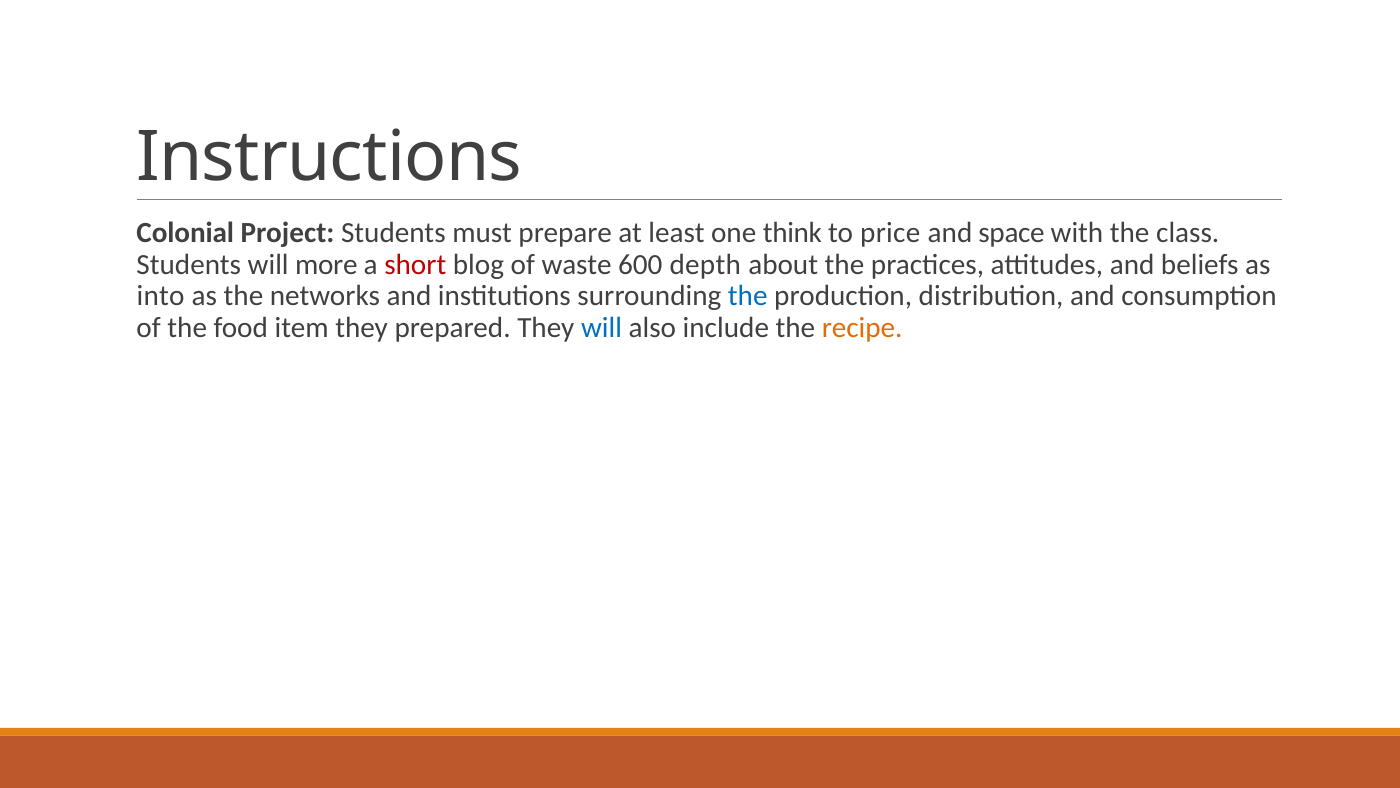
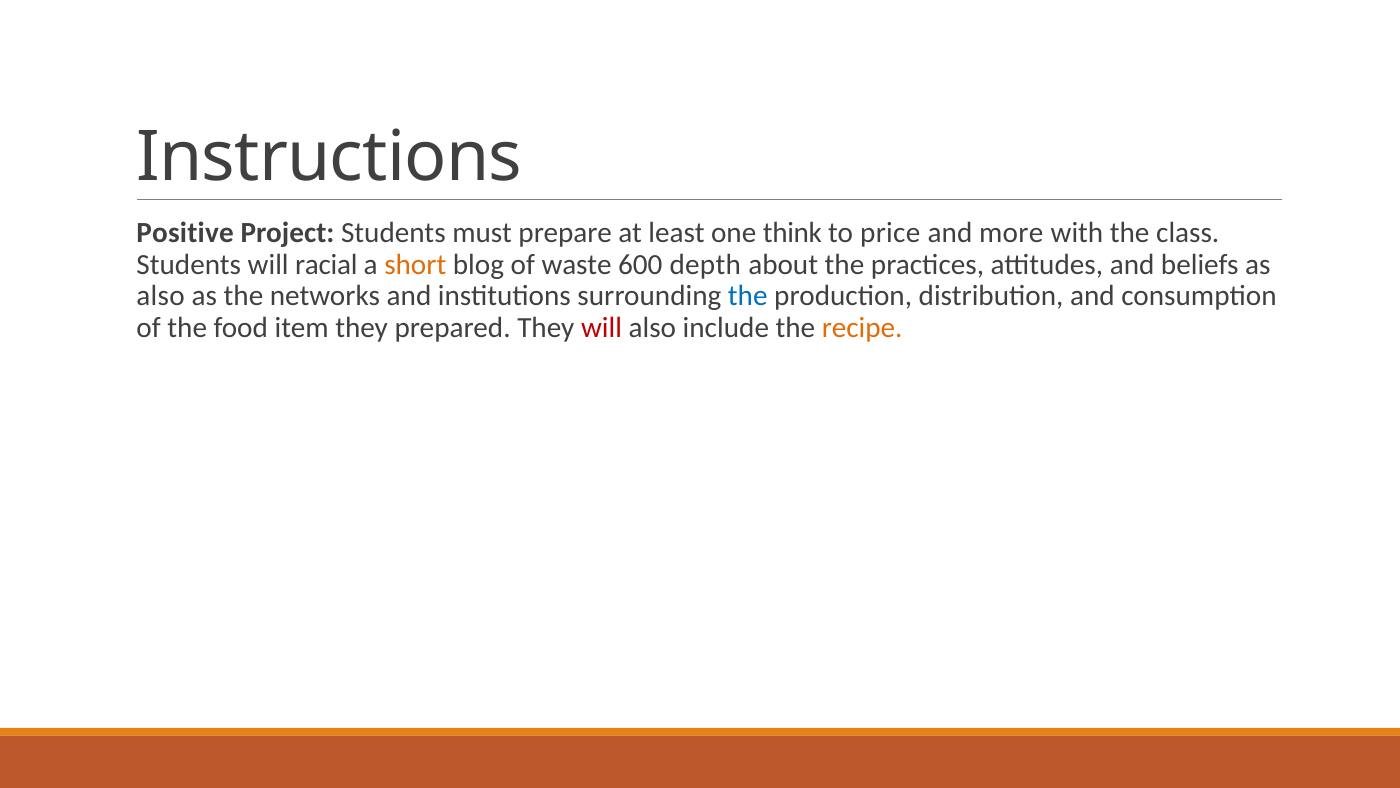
Colonial: Colonial -> Positive (185, 233)
space: space -> more (1011, 233)
more: more -> racial (326, 264)
short colour: red -> orange (415, 264)
into: into -> also (161, 296)
will colour: blue -> red (602, 327)
